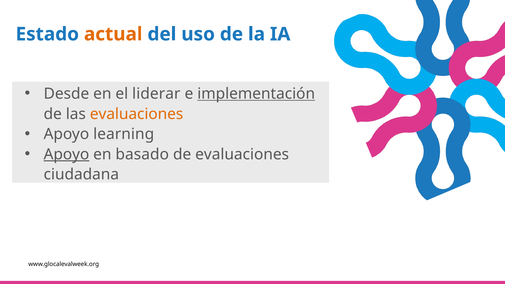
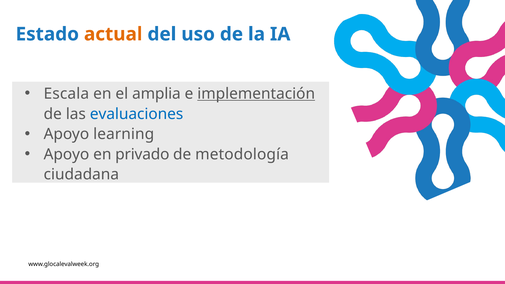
Desde: Desde -> Escala (66, 94)
liderar: liderar -> amplia (156, 94)
evaluaciones colour: orange -> blue (137, 114)
Apoyo underline: present -> none (66, 154)
basado: basado -> privado (142, 154)
de evaluaciones: evaluaciones -> metodología (242, 154)
